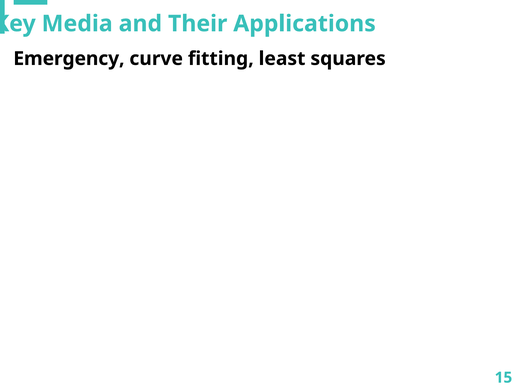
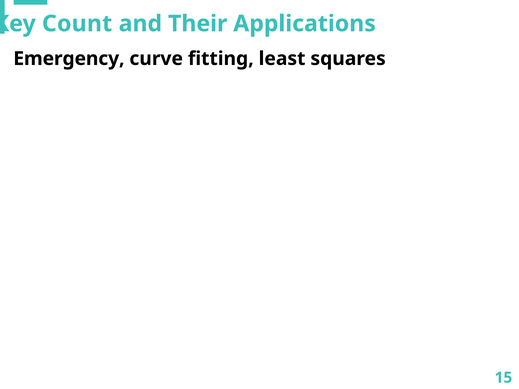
Media: Media -> Count (77, 24)
